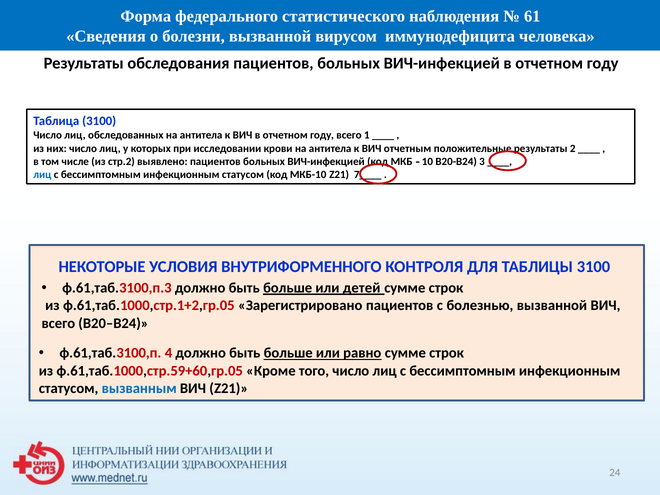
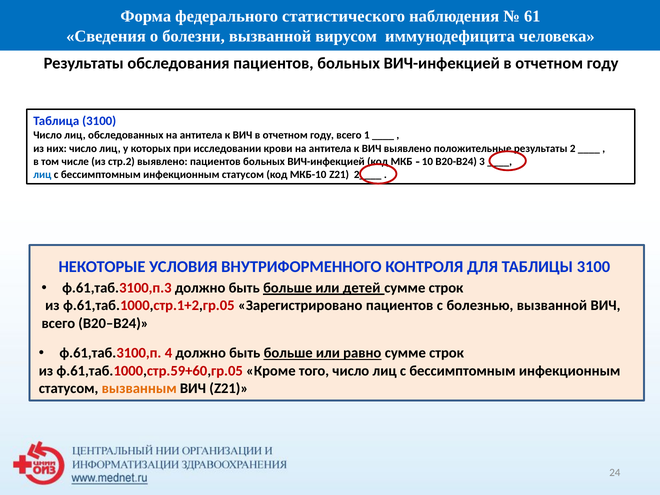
ВИЧ отчетным: отчетным -> выявлено (408, 148)
7____: 7____ -> 2____ (368, 175)
вызванным colour: blue -> orange (139, 388)
